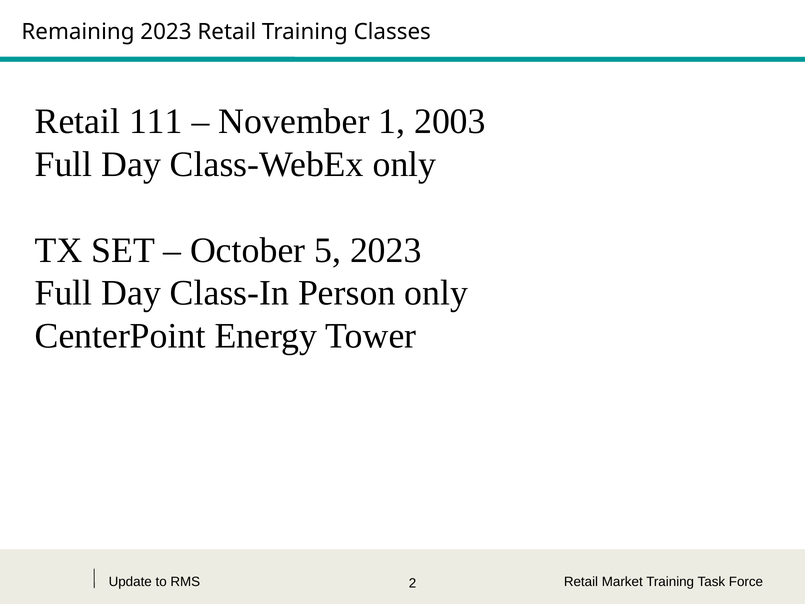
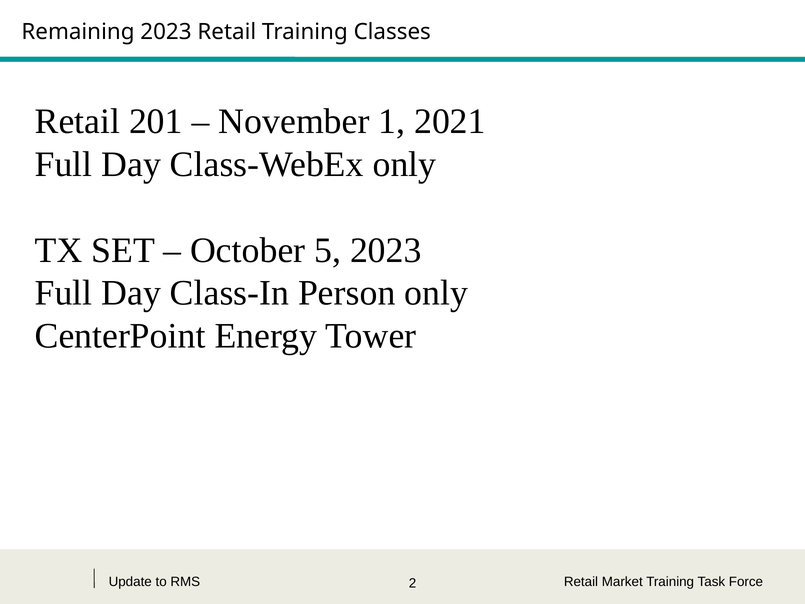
111: 111 -> 201 (156, 121)
2003: 2003 -> 2021 (450, 121)
